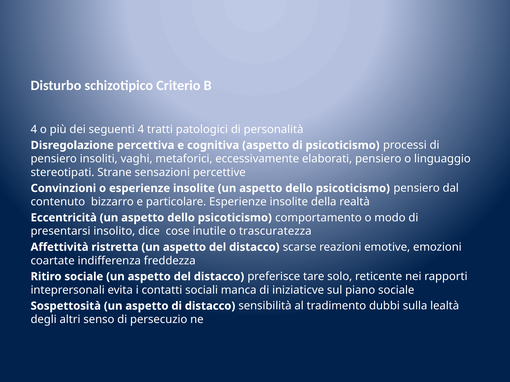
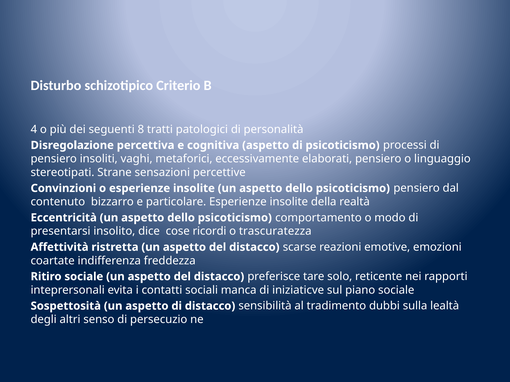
seguenti 4: 4 -> 8 (141, 130)
inutile: inutile -> ricordi (209, 232)
